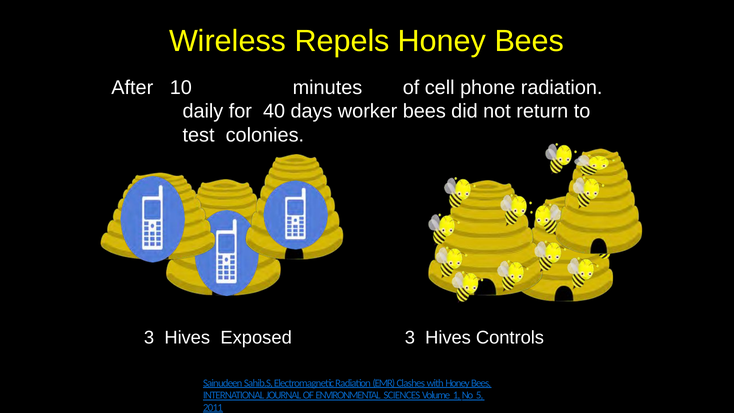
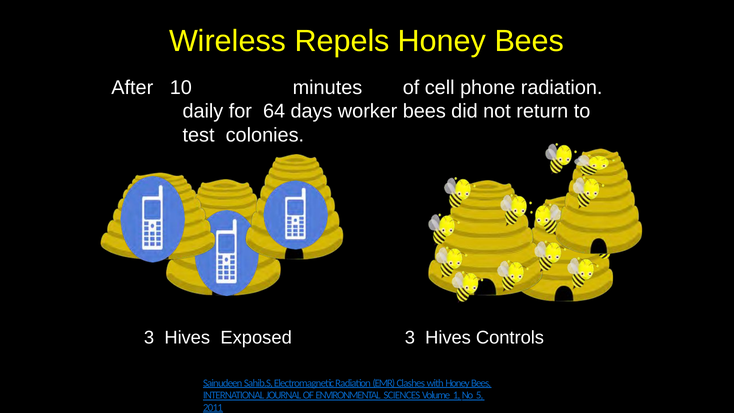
40: 40 -> 64 (274, 111)
